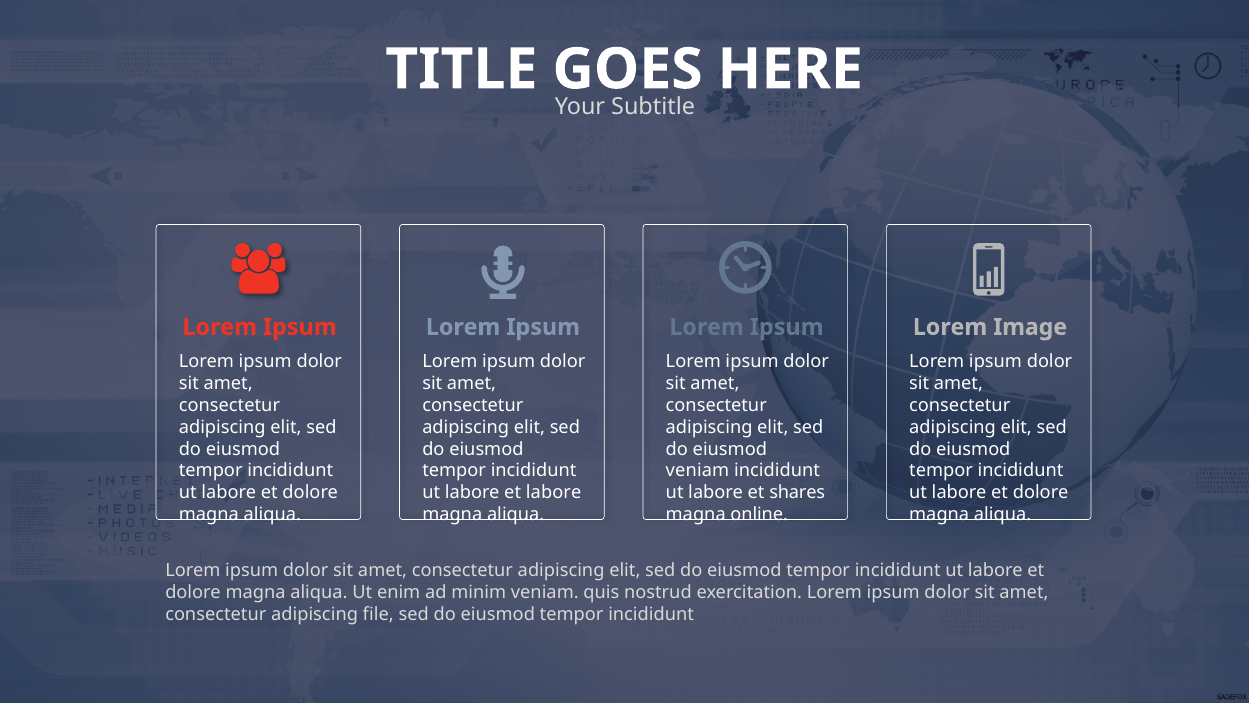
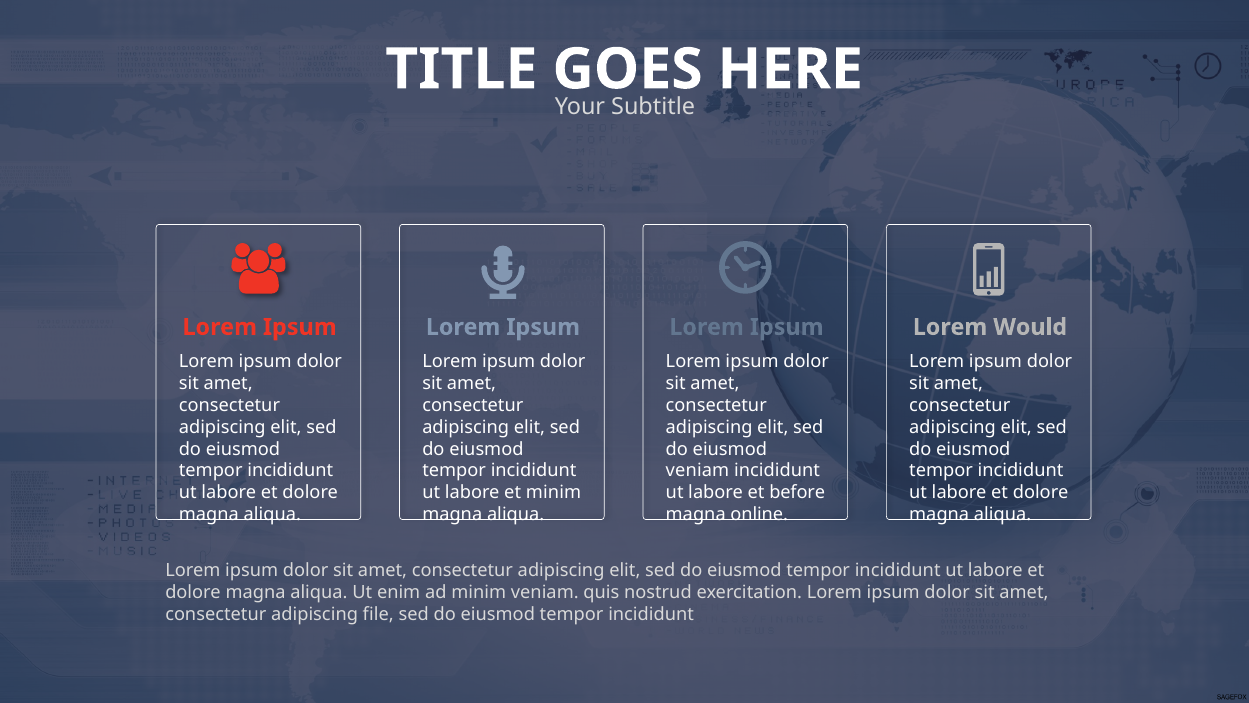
Image: Image -> Would (1030, 327)
et labore: labore -> minim (554, 492)
shares: shares -> before (797, 492)
